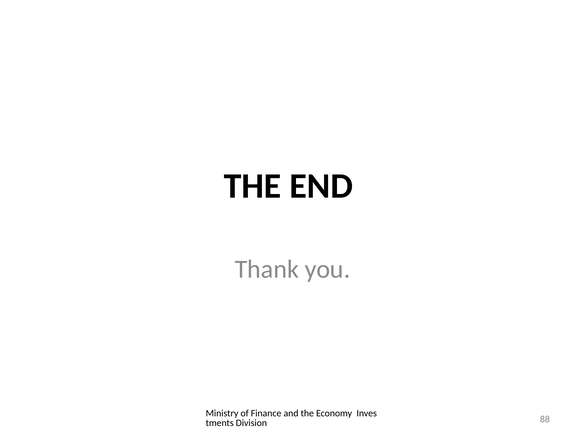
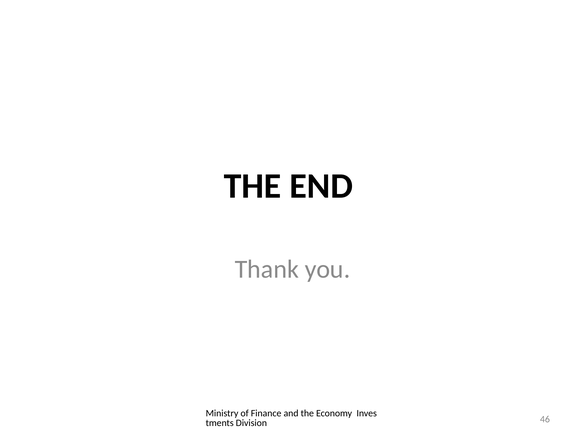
88: 88 -> 46 (545, 419)
